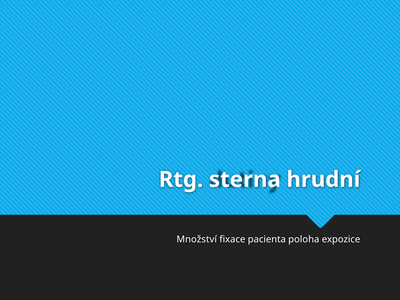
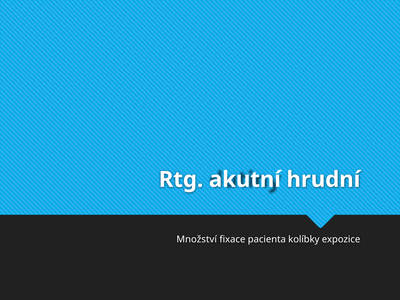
sterna: sterna -> akutní (245, 180)
poloha: poloha -> kolíbky (304, 239)
